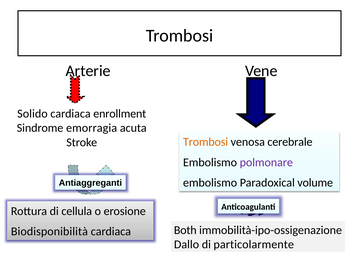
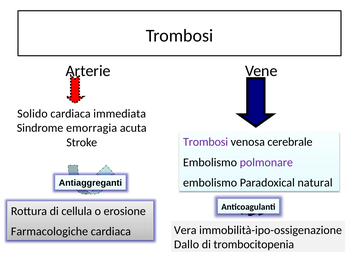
enrollment: enrollment -> immediata (120, 113)
Trombosi colour: orange -> purple (206, 142)
volume: volume -> natural (315, 182)
Biodisponibilità: Biodisponibilità -> Farmacologiche (49, 231)
Both: Both -> Vera (185, 229)
particolarmente: particolarmente -> trombocitopenia (254, 244)
